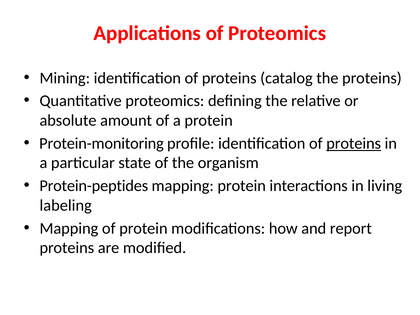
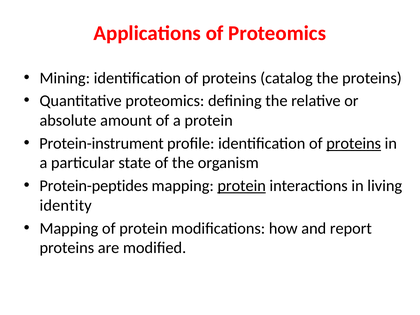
Protein-monitoring: Protein-monitoring -> Protein-instrument (102, 143)
protein underline: none -> present (242, 186)
labeling: labeling -> identity (66, 205)
